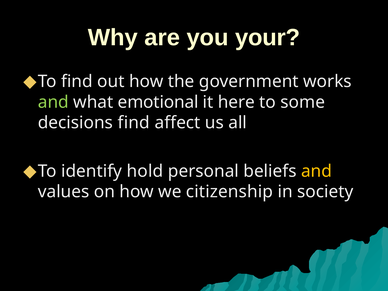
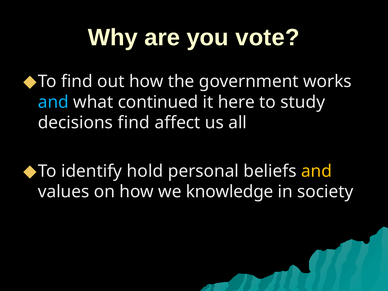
your: your -> vote (267, 38)
and colour: light green -> light blue (53, 102)
emotional: emotional -> continued (158, 102)
some: some -> study (303, 102)
citizenship: citizenship -> knowledge (230, 192)
